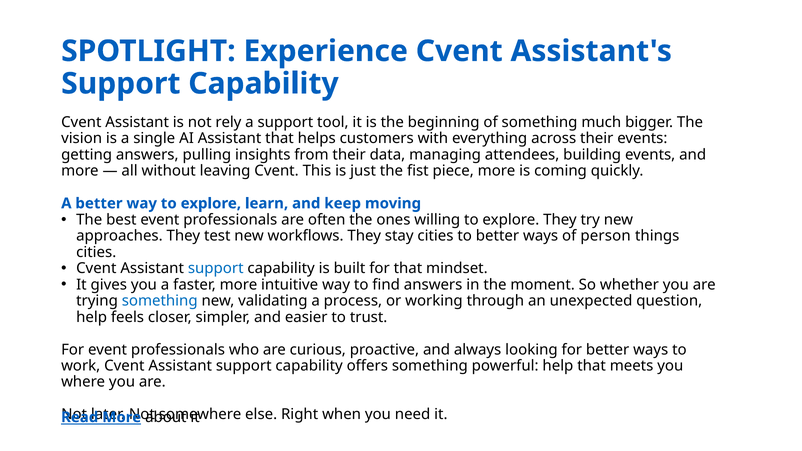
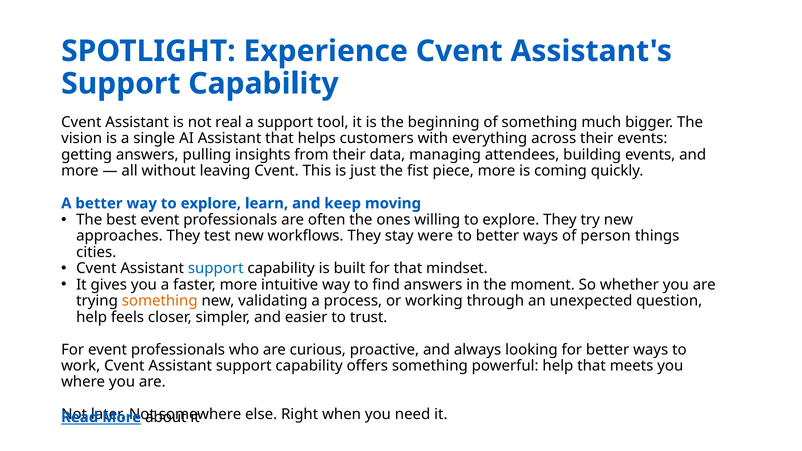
rely: rely -> real (228, 122)
stay cities: cities -> were (435, 236)
something colour: blue -> orange (160, 301)
